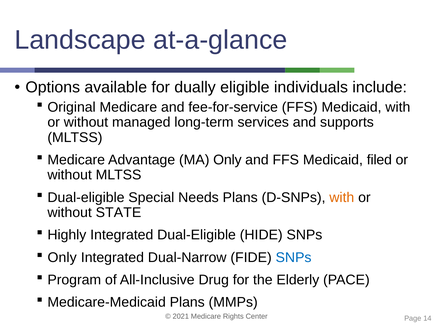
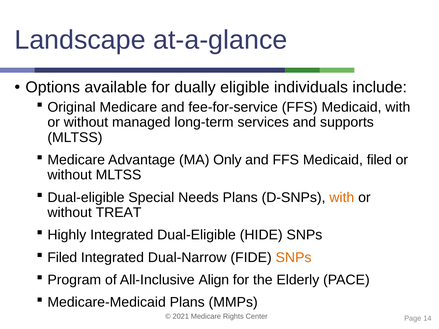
STATE: STATE -> TREAT (119, 213)
Only: Only -> Filed (62, 258)
SNPs colour: blue -> orange (294, 258)
Drug: Drug -> Align (214, 280)
